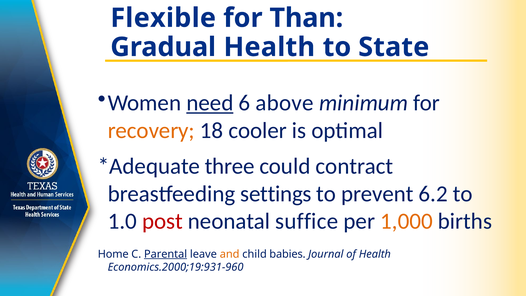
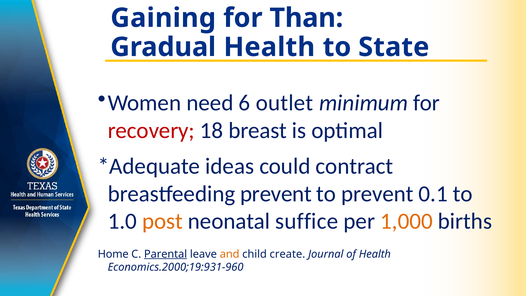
Flexible: Flexible -> Gaining (163, 18)
need underline: present -> none (210, 103)
above: above -> outlet (285, 103)
recovery colour: orange -> red (151, 131)
cooler: cooler -> breast (258, 131)
three: three -> ideas (230, 166)
breastfeeding settings: settings -> prevent (276, 194)
6.2: 6.2 -> 0.1 (433, 194)
post colour: red -> orange (162, 221)
babies: babies -> create (287, 254)
